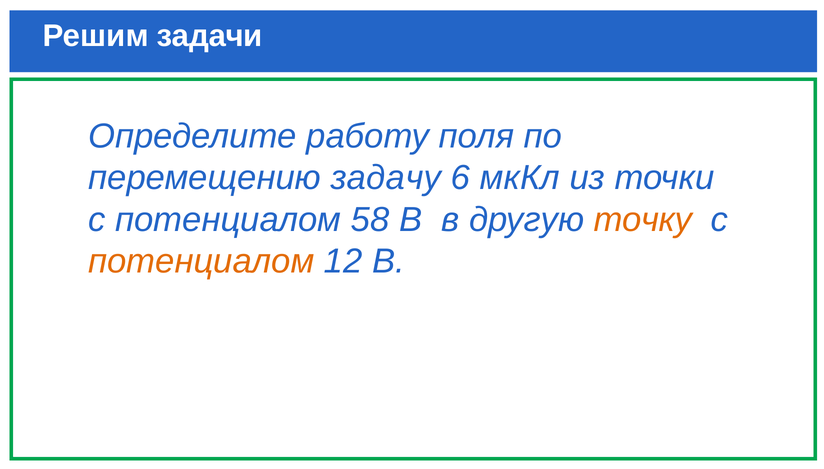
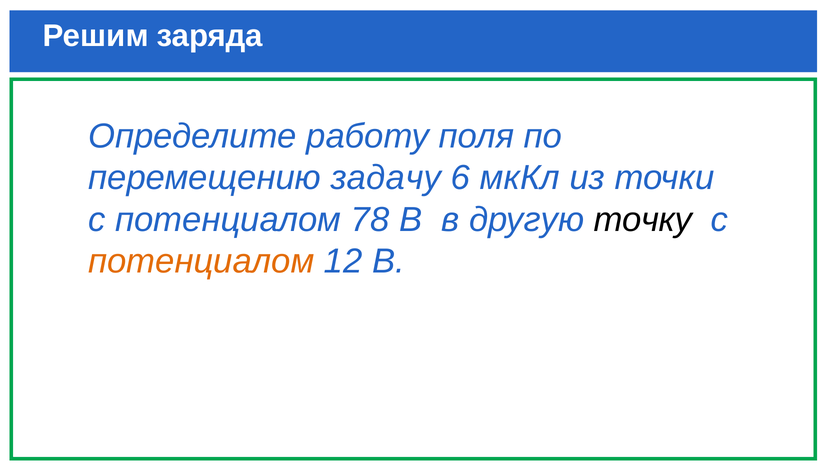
задачи: задачи -> заряда (210, 36)
58: 58 -> 78 (370, 219)
точку colour: orange -> black (643, 219)
